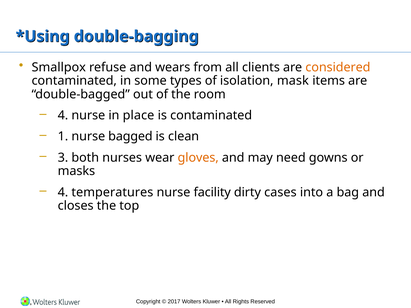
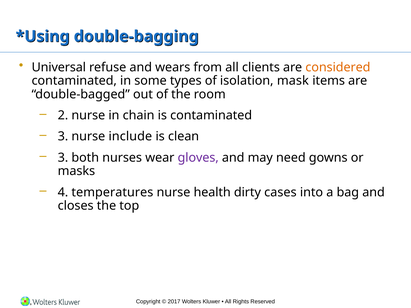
Smallpox: Smallpox -> Universal (59, 67)
4: 4 -> 2 (63, 116)
place: place -> chain (139, 116)
1: 1 -> 3 (63, 137)
bagged: bagged -> include (130, 137)
gloves colour: orange -> purple (198, 158)
facility: facility -> health (212, 192)
